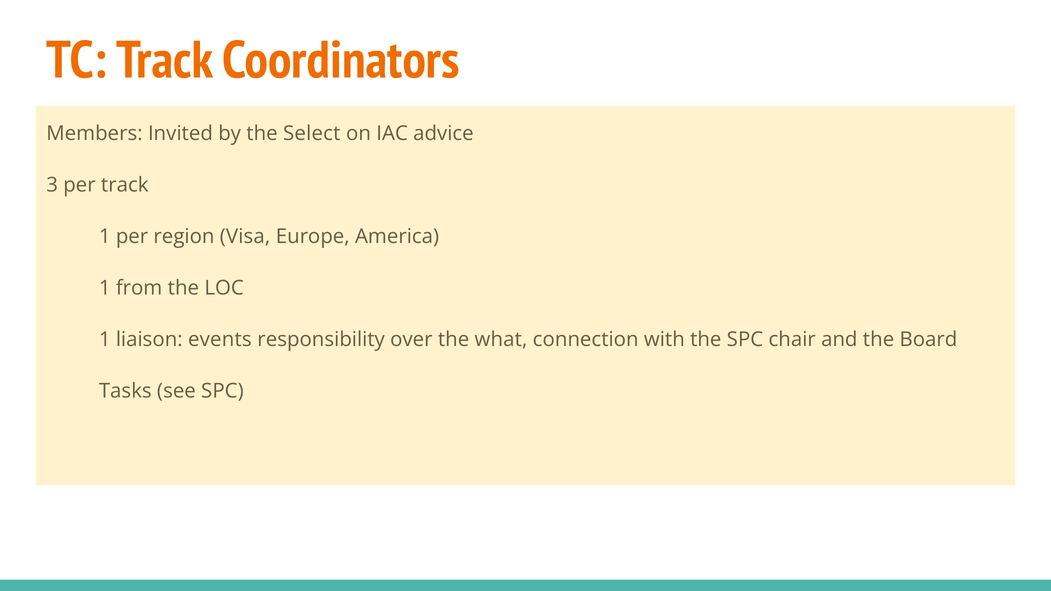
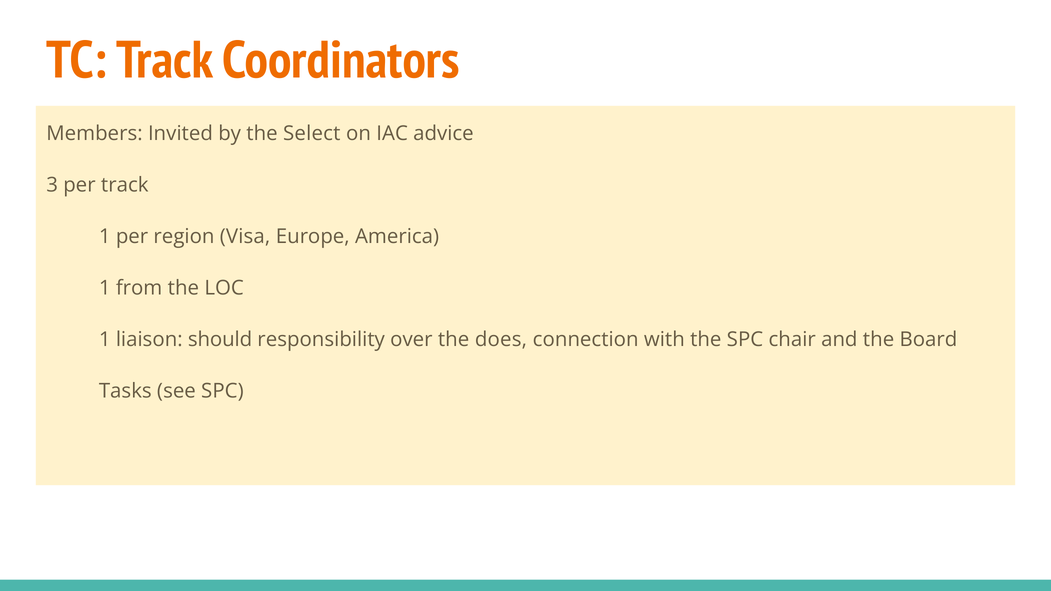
events: events -> should (220, 340)
what: what -> does (501, 340)
